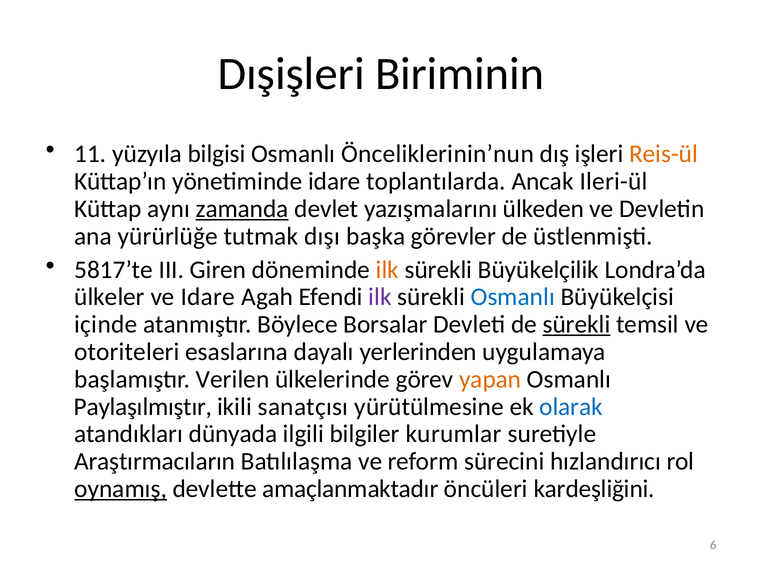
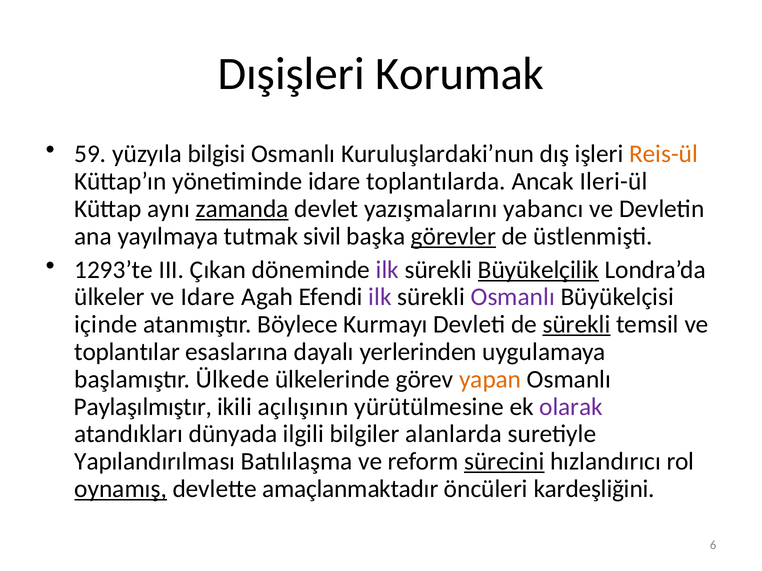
Biriminin: Biriminin -> Korumak (460, 74)
11: 11 -> 59 (90, 154)
Önceliklerinin’nun: Önceliklerinin’nun -> Kuruluşlardaki’nun (438, 154)
ülkeden: ülkeden -> yabancı (543, 209)
yürürlüğe: yürürlüğe -> yayılmaya (168, 236)
dışı: dışı -> sivil (322, 236)
görevler underline: none -> present (453, 236)
5817’te: 5817’te -> 1293’te (114, 270)
Giren: Giren -> Çıkan (218, 270)
ilk colour: orange -> purple (387, 270)
Büyükelçilik underline: none -> present (538, 270)
Osmanlı colour: blue -> purple (513, 297)
Borsalar: Borsalar -> Kurmayı (386, 325)
otoriteleri: otoriteleri -> toplantılar (127, 352)
Verilen: Verilen -> Ülkede (233, 380)
sanatçısı: sanatçısı -> açılışının (303, 407)
olarak colour: blue -> purple (571, 407)
kurumlar: kurumlar -> alanlarda (454, 434)
Araştırmacıların: Araştırmacıların -> Yapılandırılması (155, 462)
sürecini underline: none -> present (504, 462)
